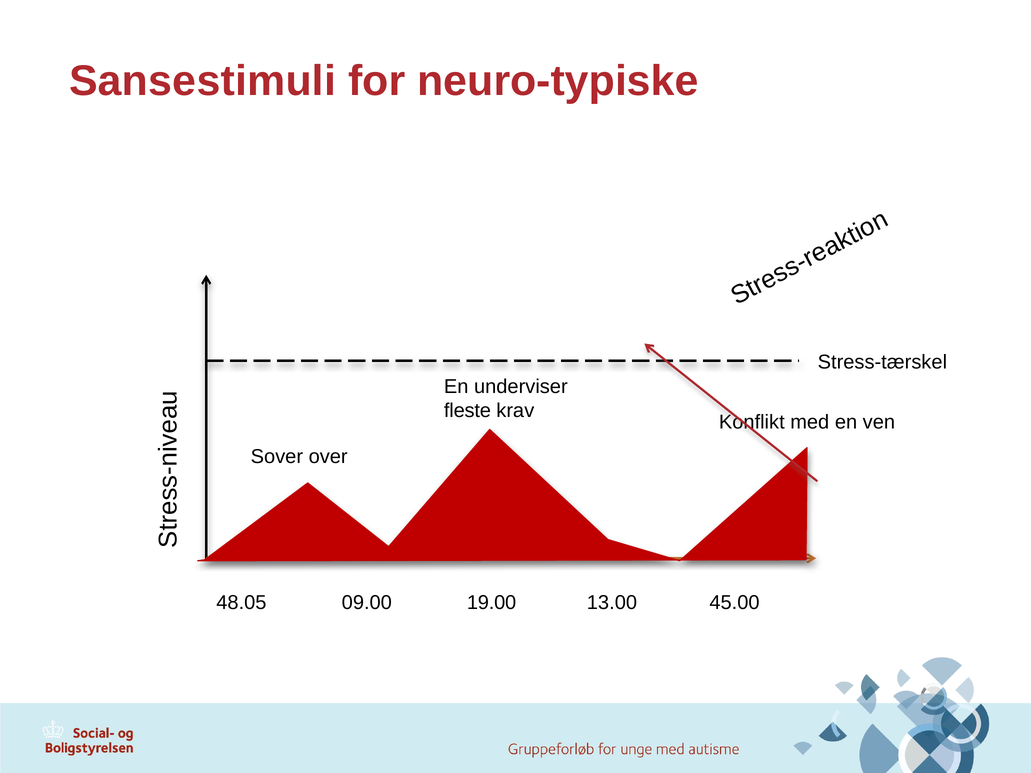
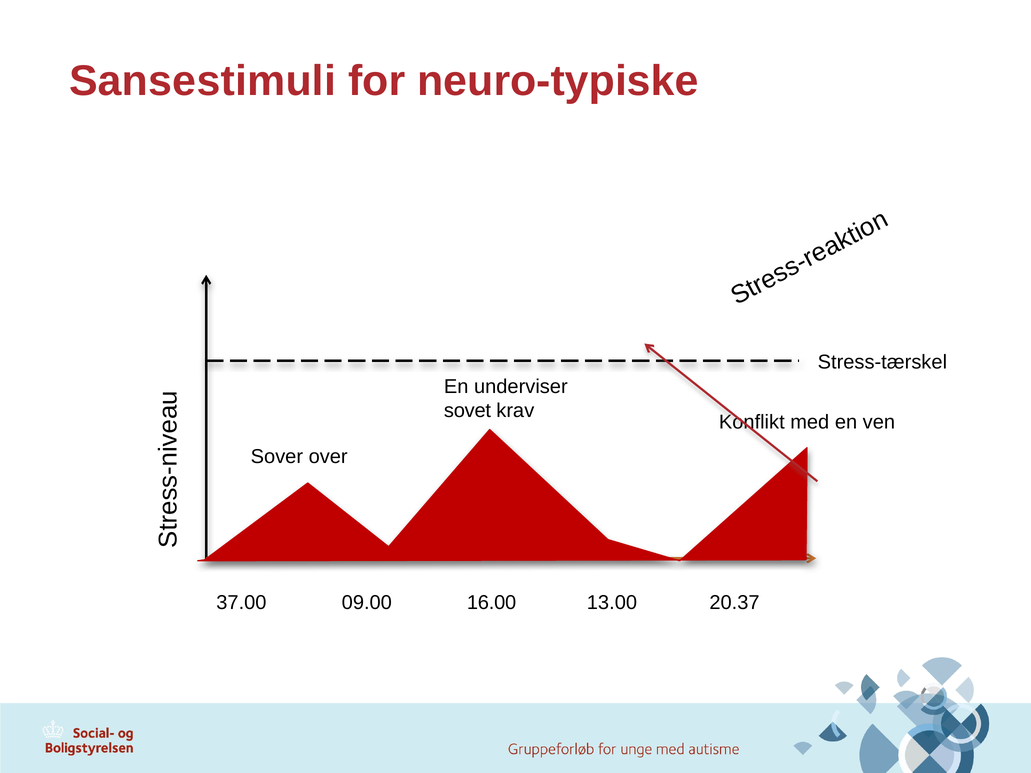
fleste: fleste -> sovet (468, 411)
48.05: 48.05 -> 37.00 (241, 603)
19.00: 19.00 -> 16.00 (492, 603)
45.00: 45.00 -> 20.37 (735, 603)
